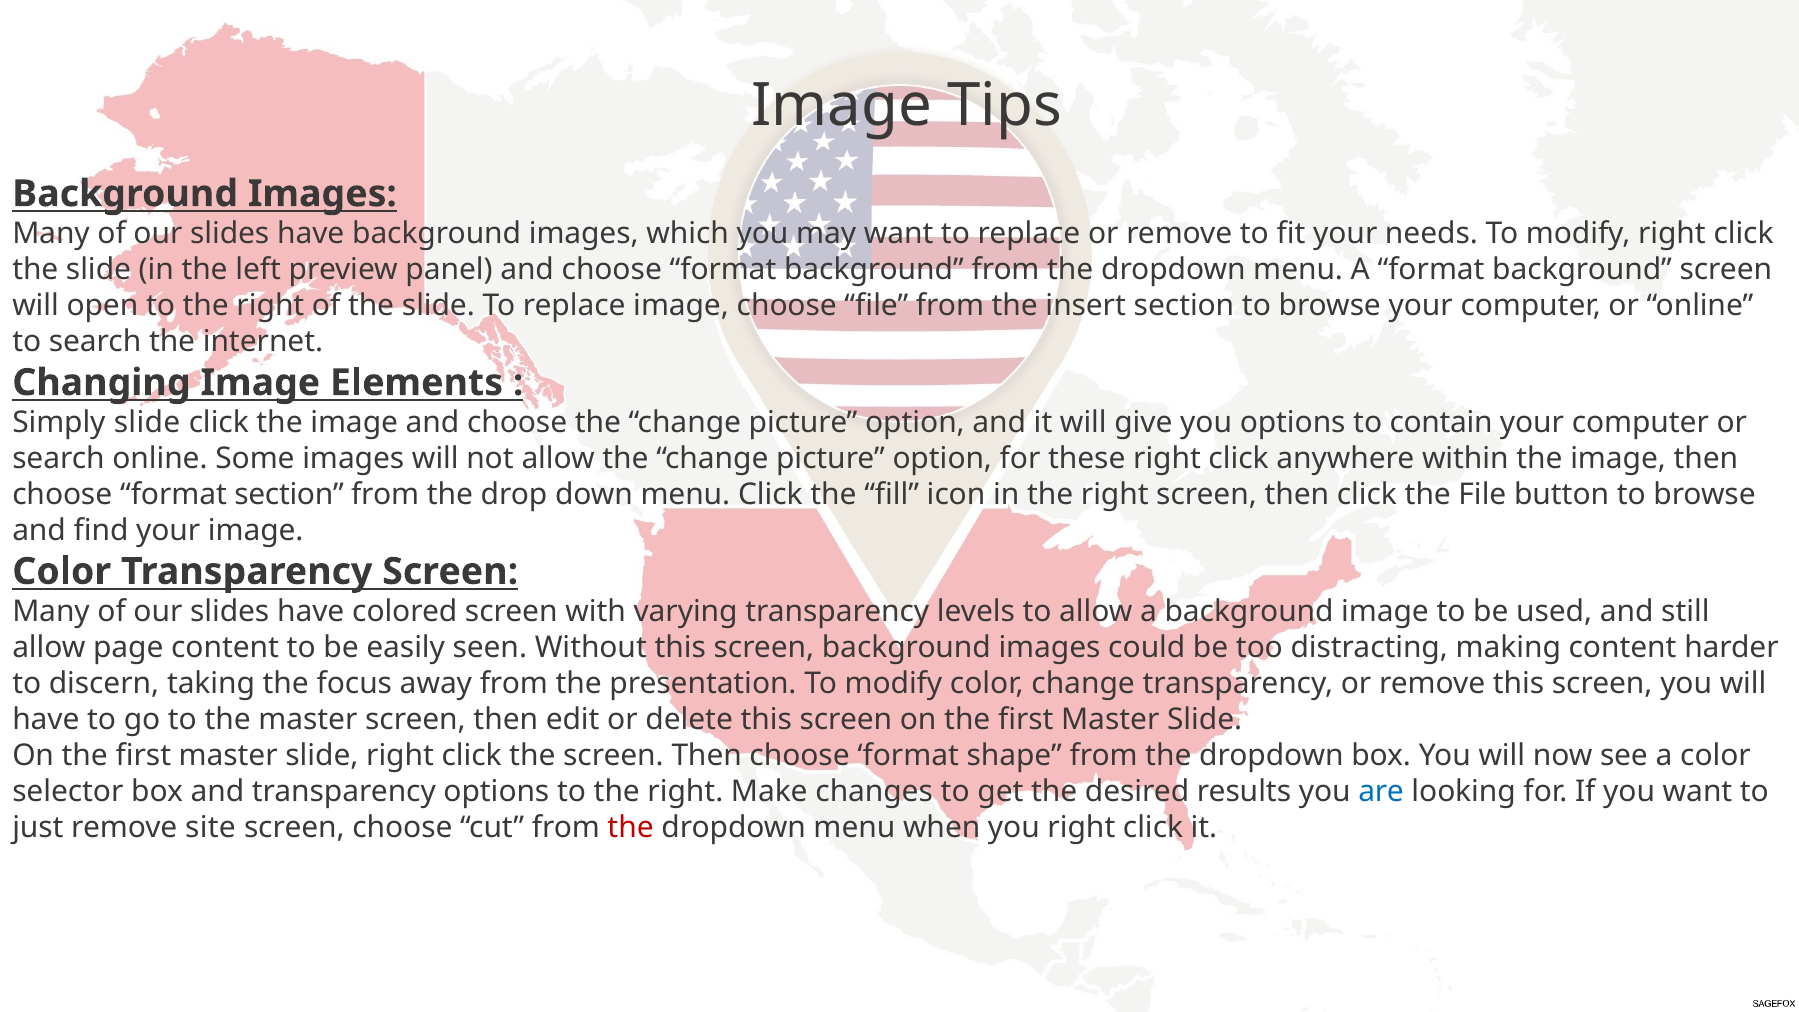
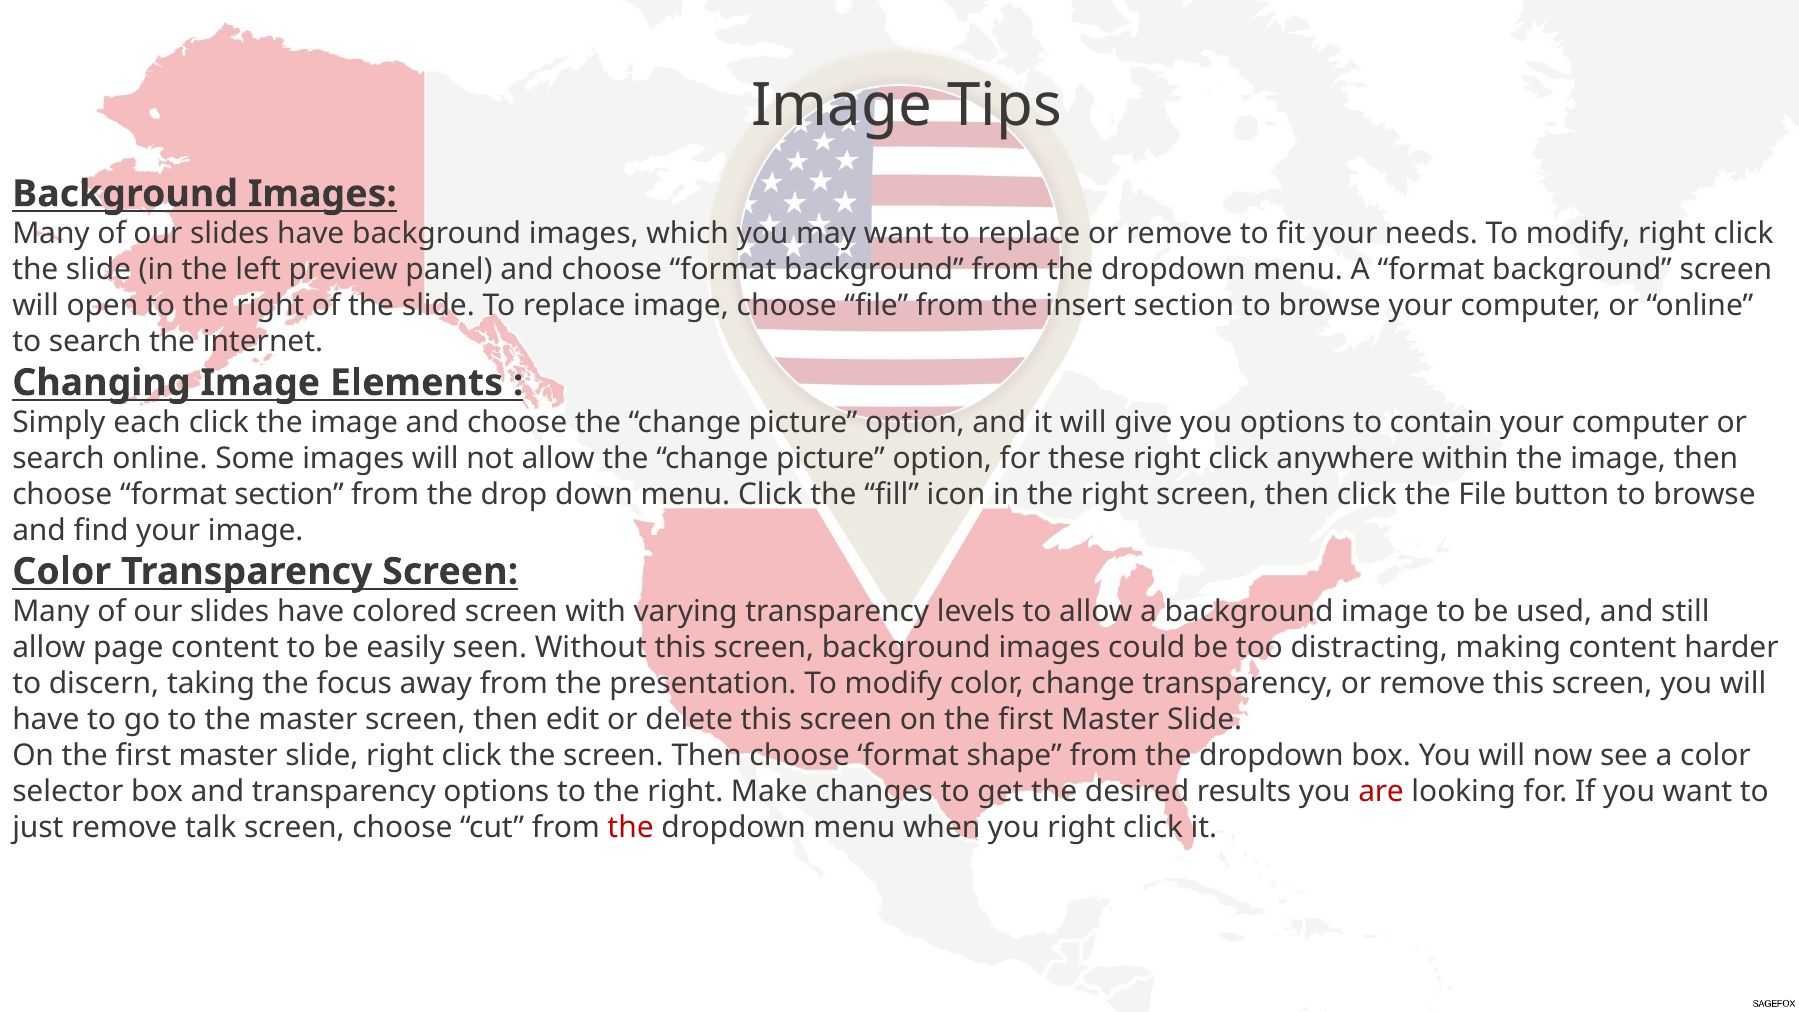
Simply slide: slide -> each (147, 423)
are colour: blue -> red (1381, 791)
site: site -> talk (211, 827)
